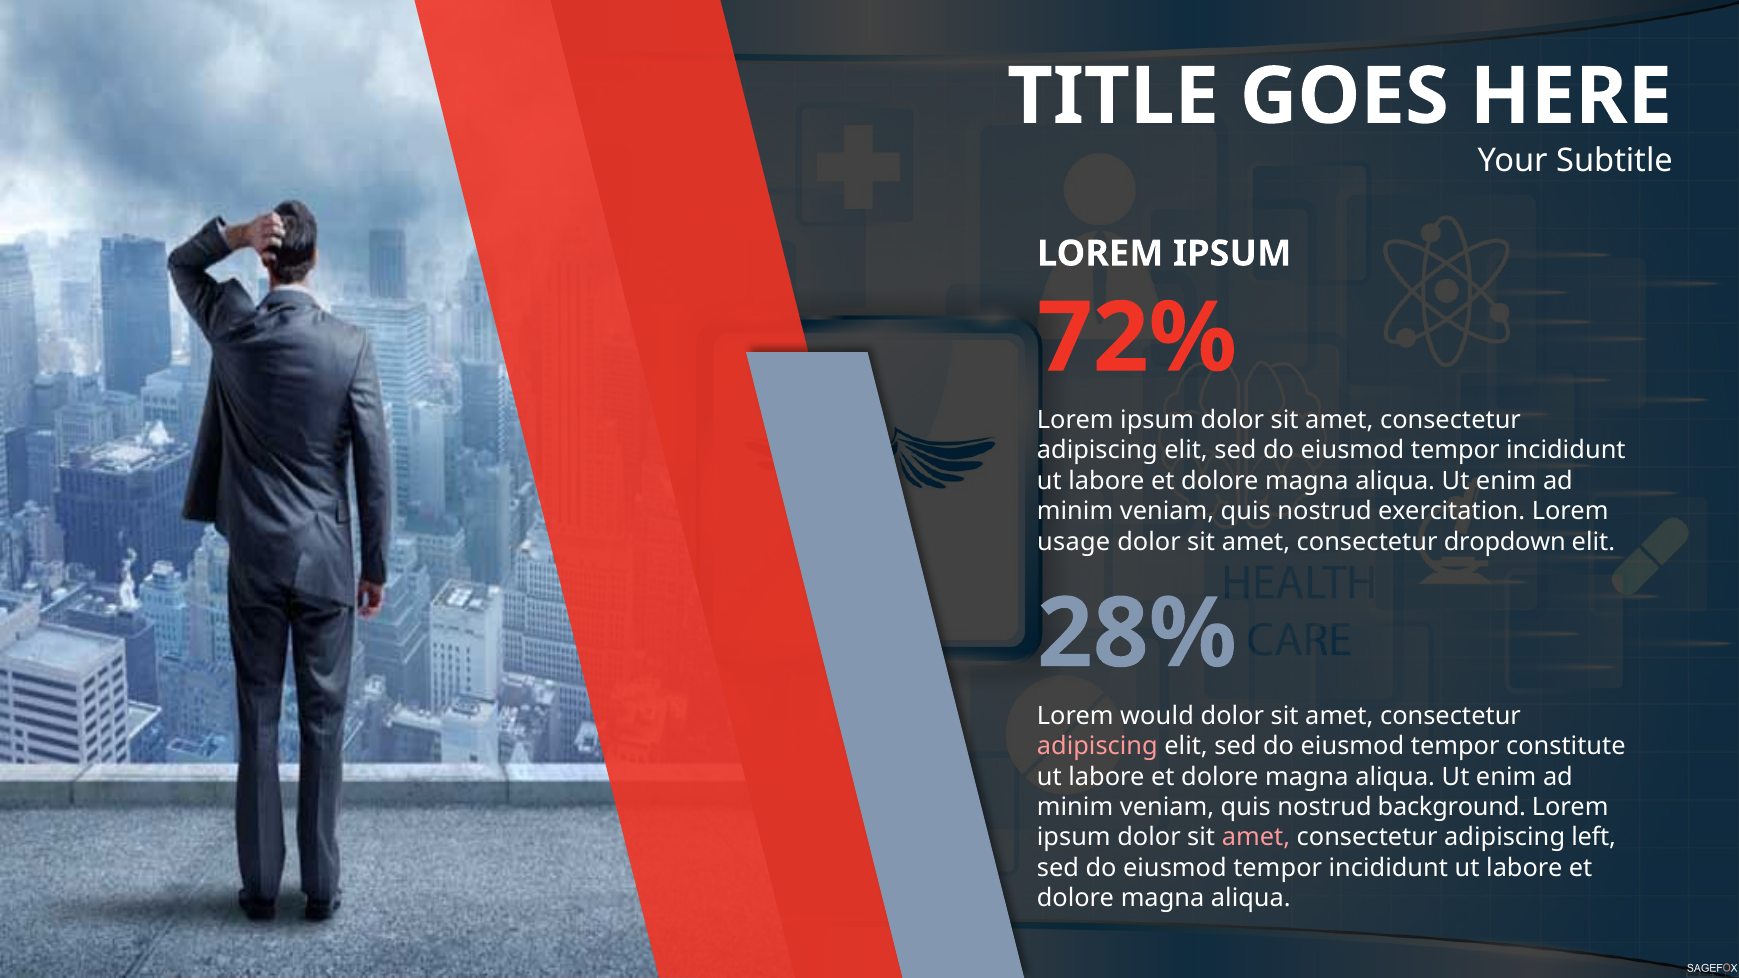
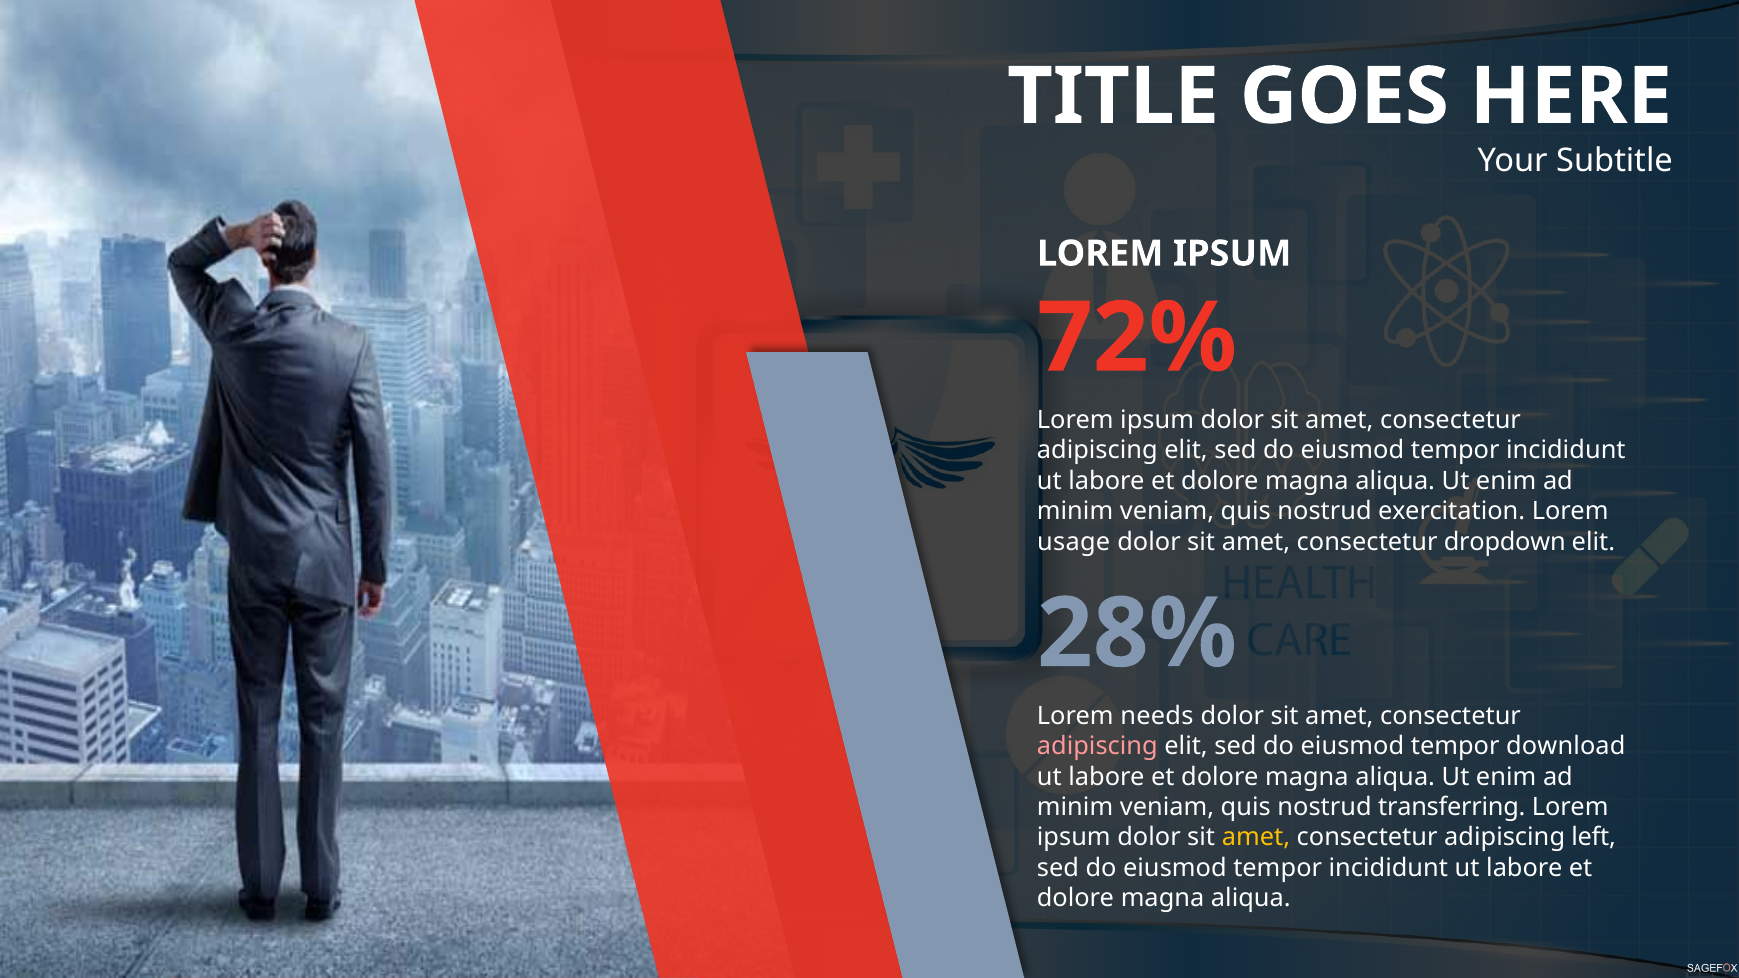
would: would -> needs (1157, 716)
constitute: constitute -> download (1566, 746)
background: background -> transferring (1452, 807)
amet colour: pink -> yellow (1256, 838)
